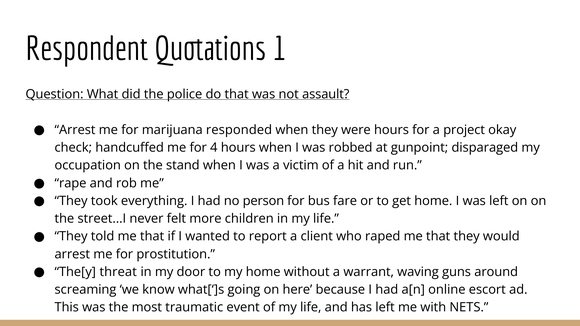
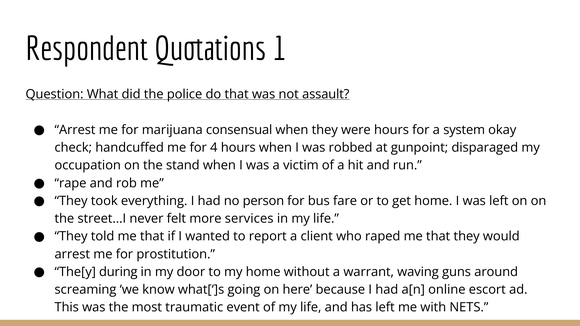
responded: responded -> consensual (239, 130)
project: project -> system (464, 130)
children: children -> services (249, 219)
threat: threat -> during (118, 272)
